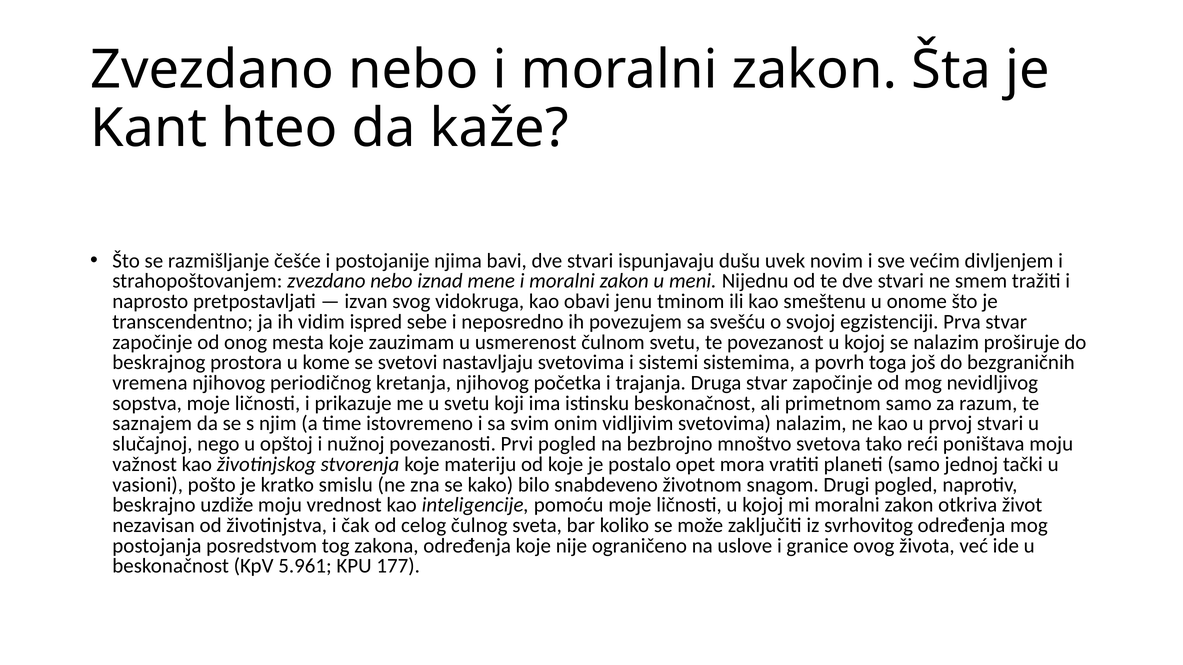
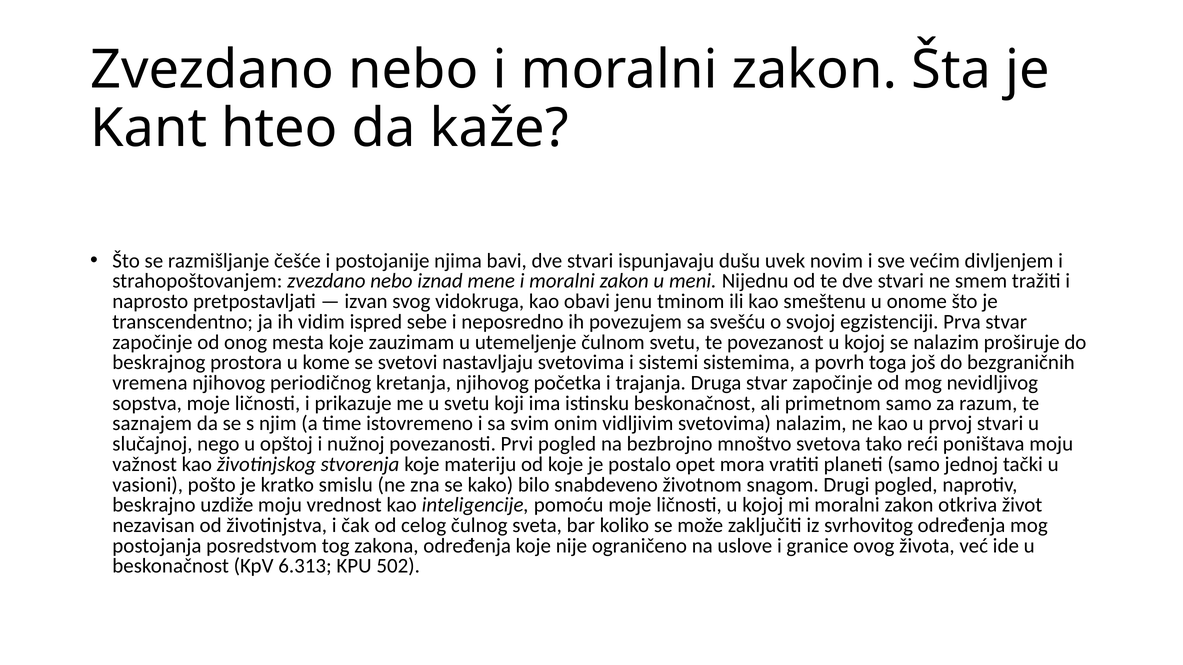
usmerenost: usmerenost -> utemeljenje (526, 342)
5.961: 5.961 -> 6.313 (305, 566)
177: 177 -> 502 (398, 566)
